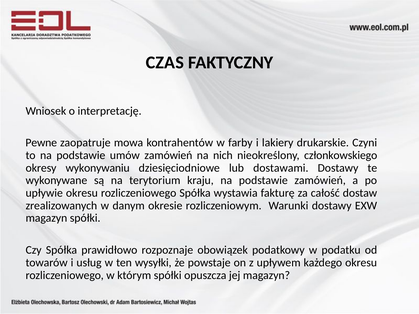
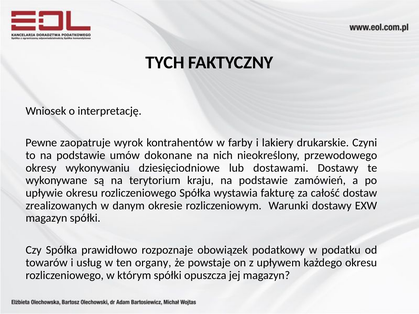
CZAS: CZAS -> TYCH (165, 63)
mowa: mowa -> wyrok (129, 143)
umów zamówień: zamówień -> dokonane (168, 155)
członkowskiego: członkowskiego -> przewodowego (341, 155)
wysyłki: wysyłki -> organy (153, 263)
